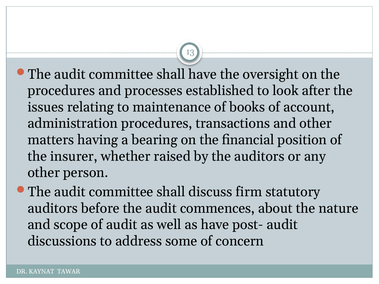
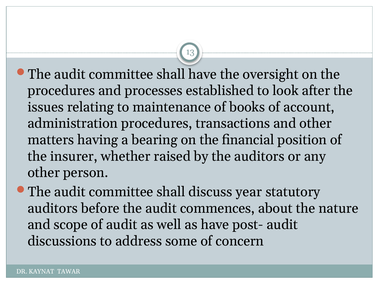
firm: firm -> year (249, 192)
